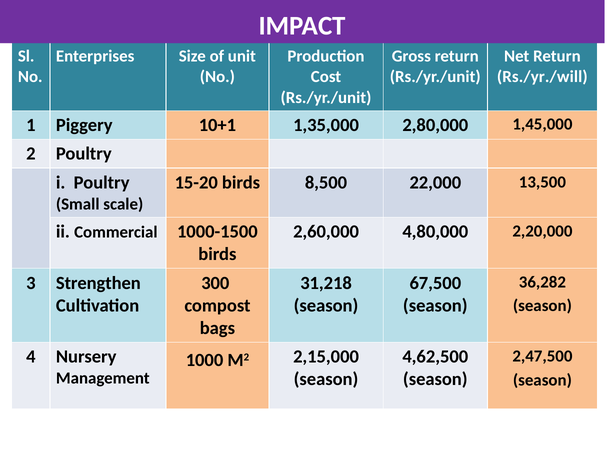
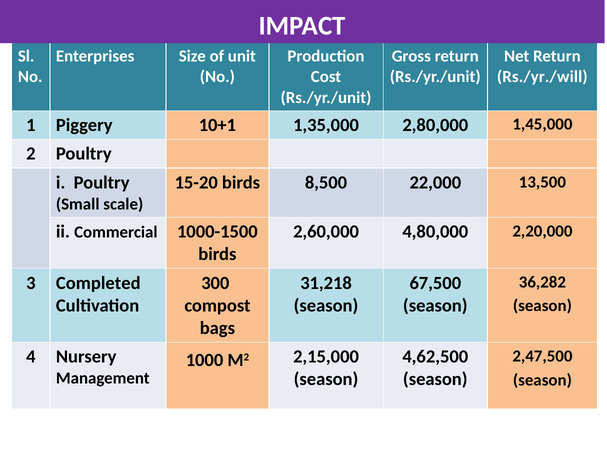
Strengthen: Strengthen -> Completed (98, 283)
